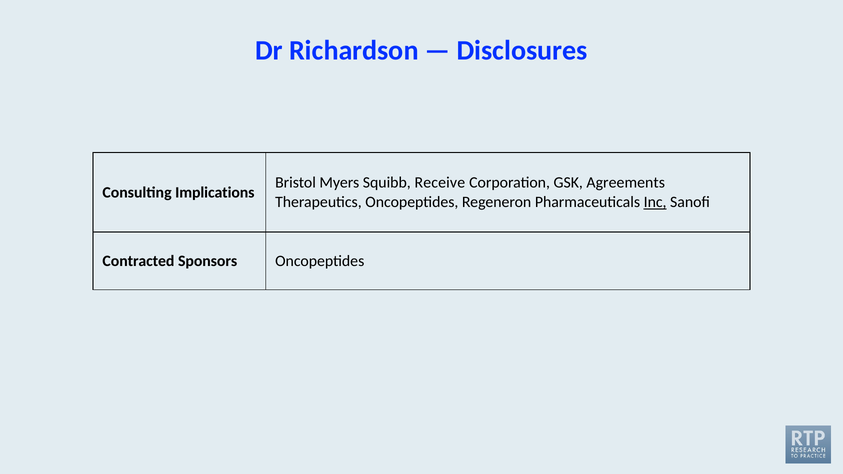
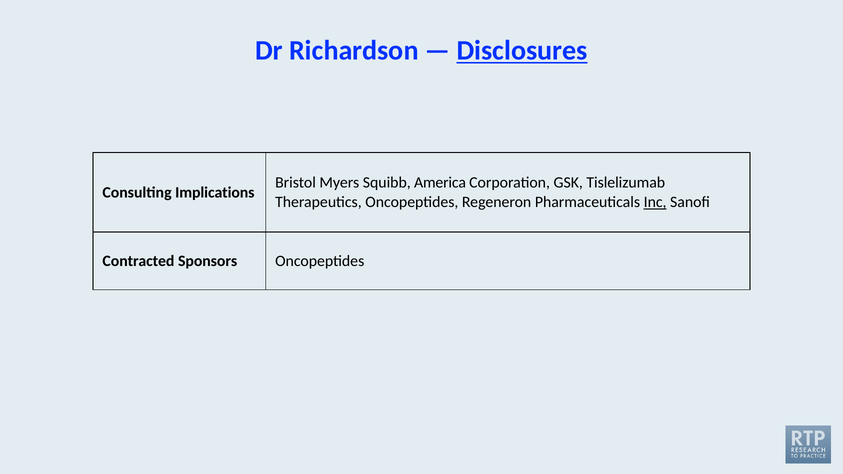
Disclosures underline: none -> present (522, 51)
Receive: Receive -> America (440, 183)
Agreements: Agreements -> Tislelizumab (626, 183)
